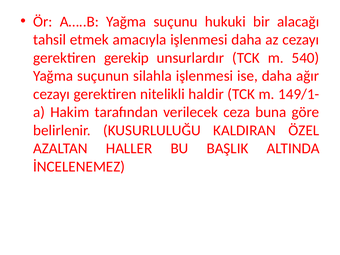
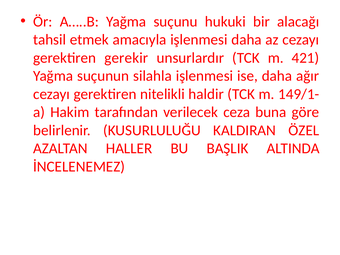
gerekip: gerekip -> gerekir (126, 58)
540: 540 -> 421 (305, 58)
